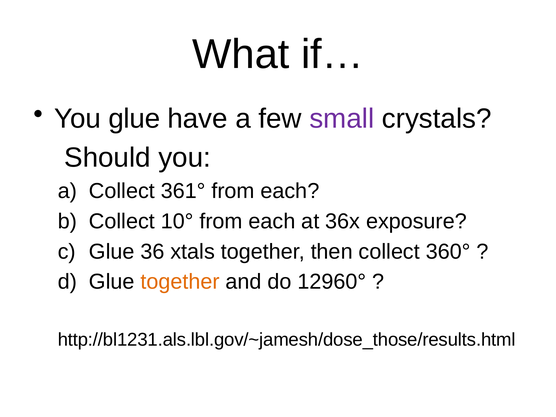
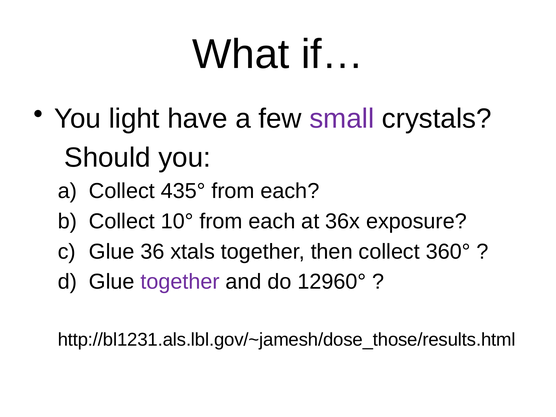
You glue: glue -> light (134, 119)
361°: 361° -> 435° (183, 191)
together colour: orange -> purple (180, 282)
